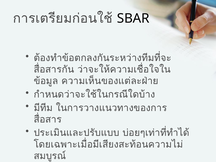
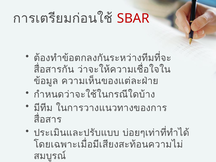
SBAR colour: black -> red (133, 18)
